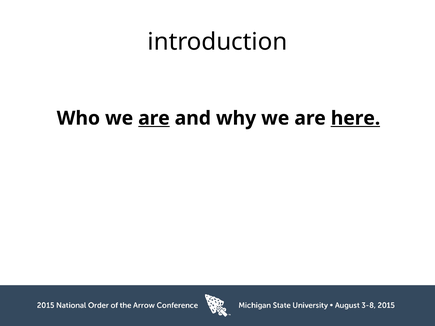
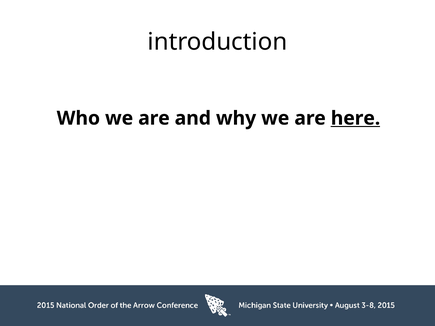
are underline: present -> none (154, 118)
